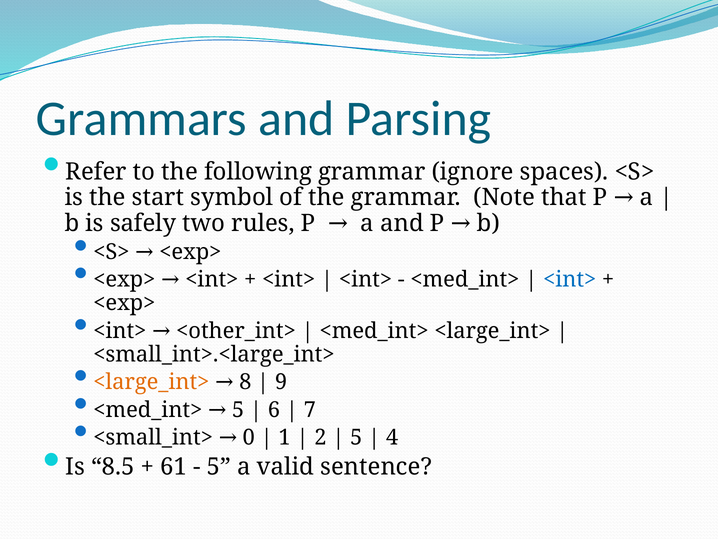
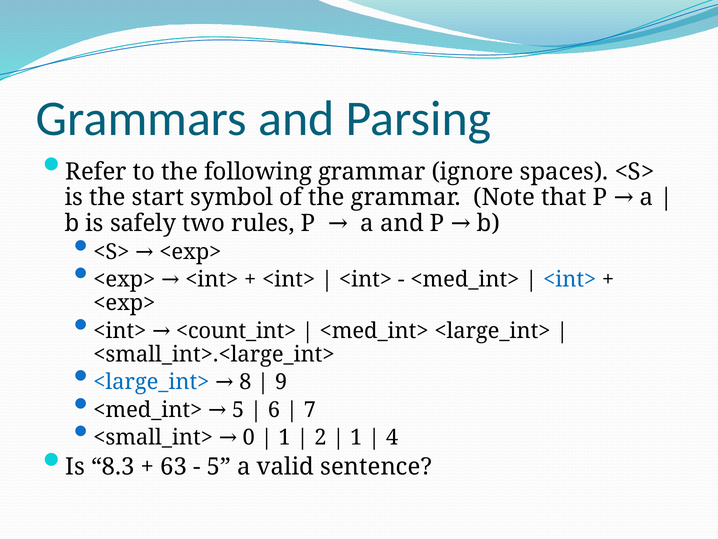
<other_int>: <other_int> -> <count_int> (236, 331)
<large_int> colour: orange -> blue (151, 382)
5: 5 -> 1 (356, 437)
8.5: 8.5 -> 8.3 (113, 466)
61: 61 -> 63 (174, 466)
